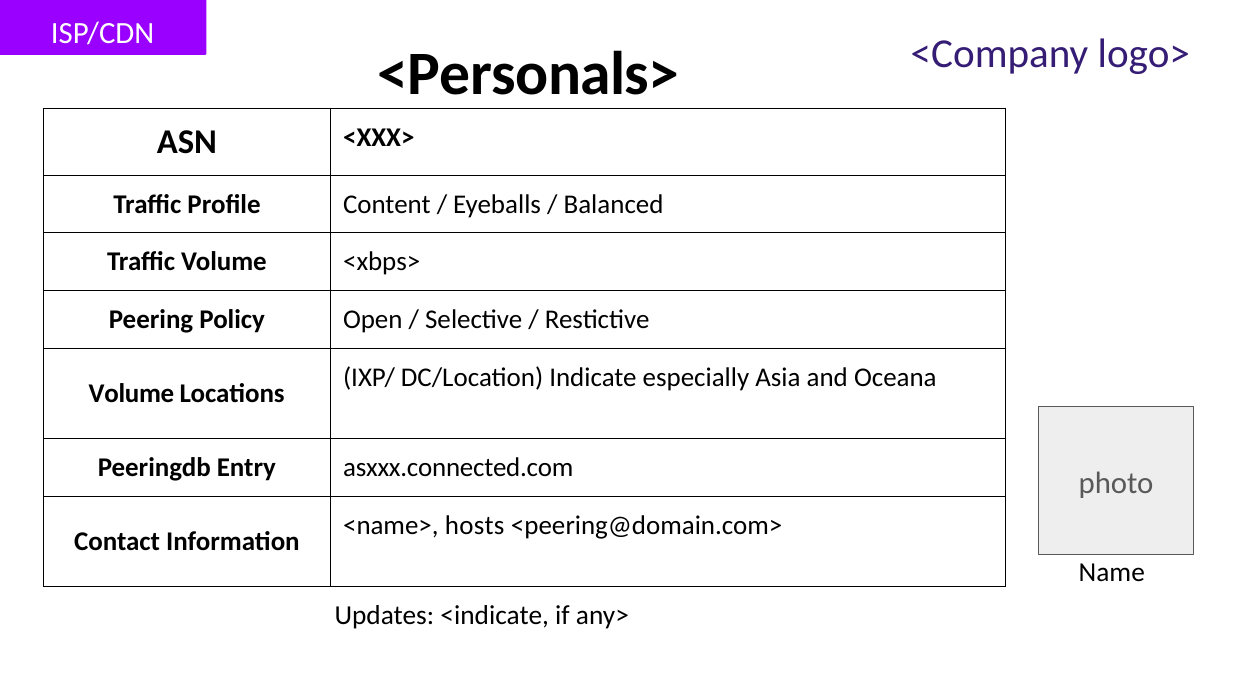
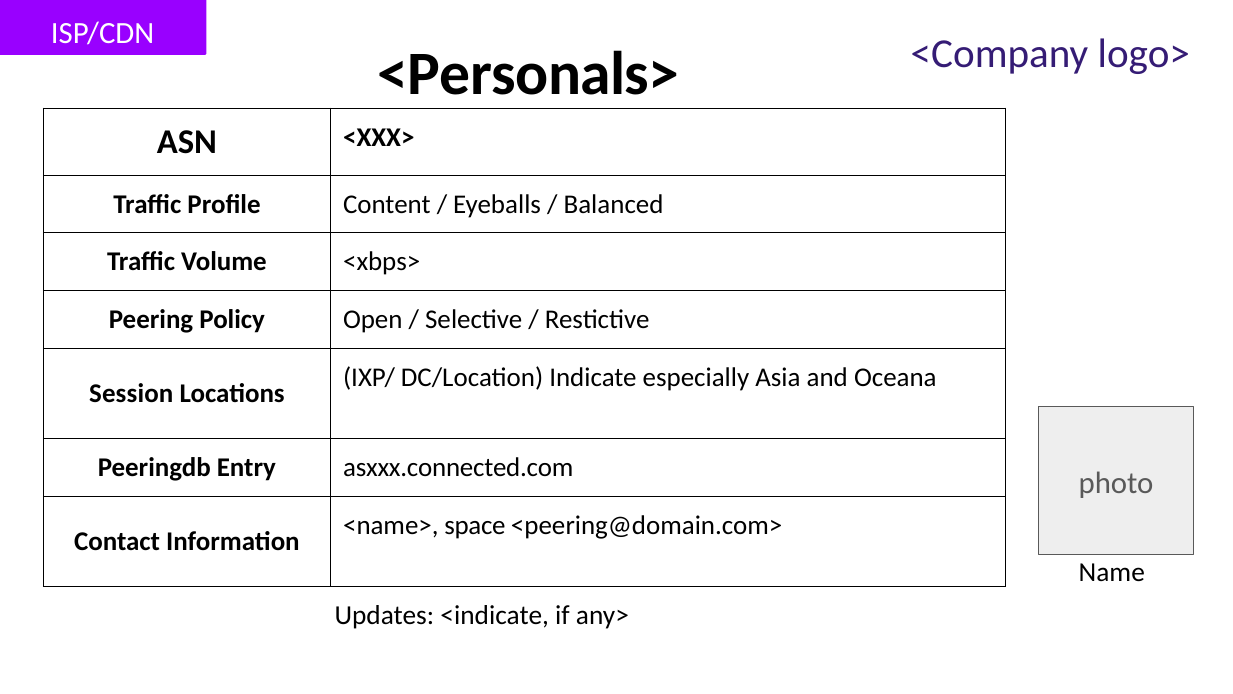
Volume: Volume -> Session (131, 393)
hosts: hosts -> space (475, 525)
